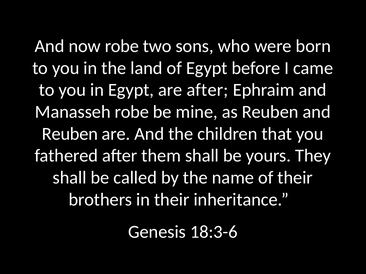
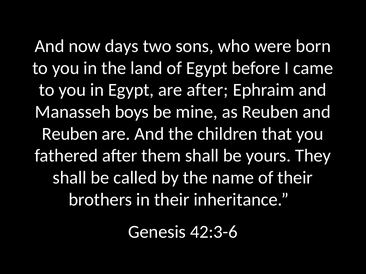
now robe: robe -> days (122, 46)
Manasseh robe: robe -> boys (132, 112)
18:3-6: 18:3-6 -> 42:3-6 (214, 232)
